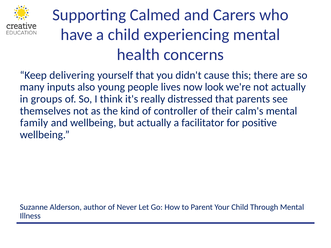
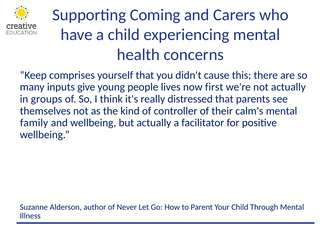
Calmed: Calmed -> Coming (155, 15)
delivering: delivering -> comprises (72, 75)
also: also -> give (86, 87)
look: look -> first (214, 87)
